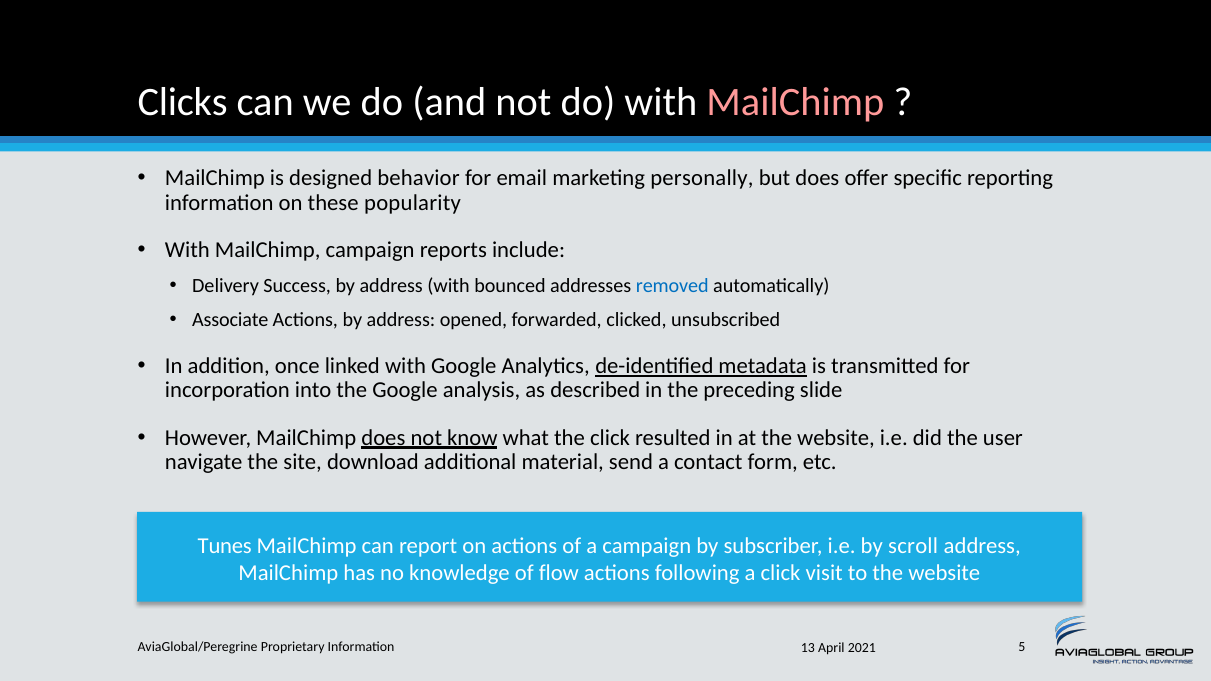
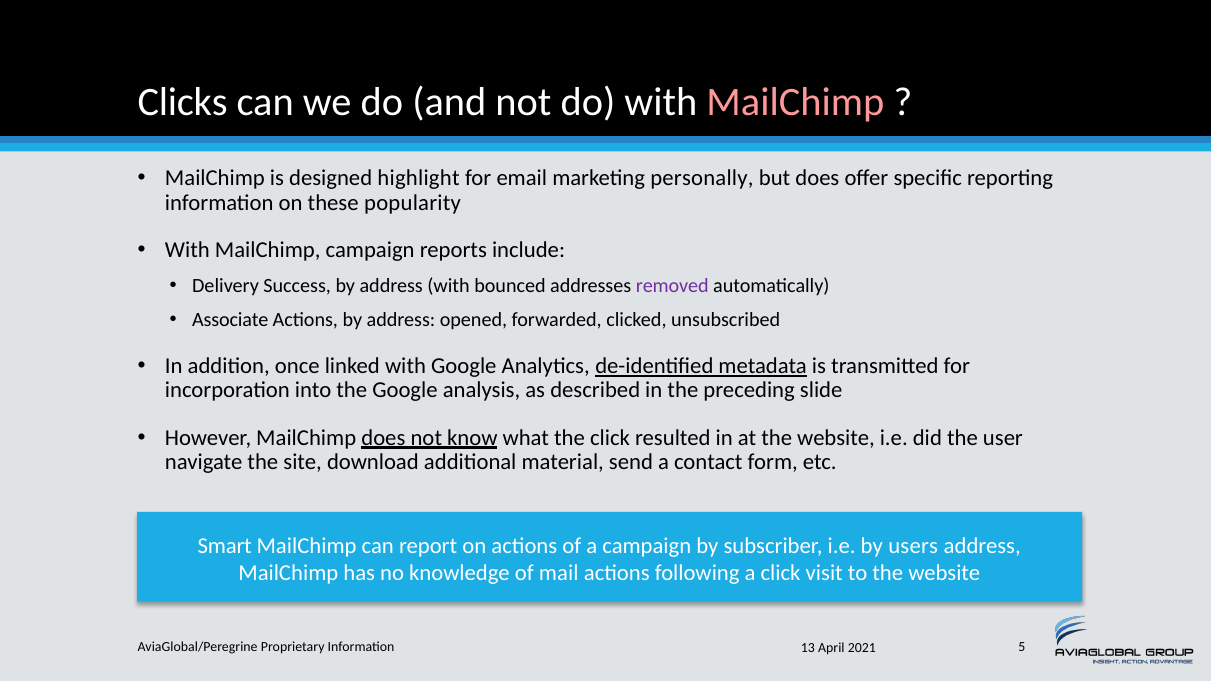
behavior: behavior -> highlight (419, 178)
removed colour: blue -> purple (672, 286)
Tunes: Tunes -> Smart (225, 546)
scroll: scroll -> users (913, 546)
flow: flow -> mail (559, 573)
